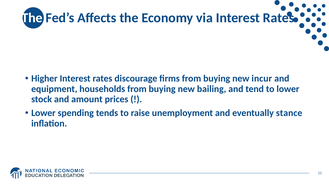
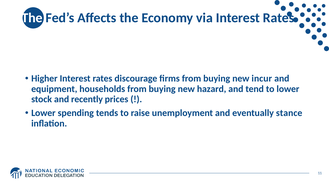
bailing: bailing -> hazard (212, 89)
amount: amount -> recently (87, 99)
